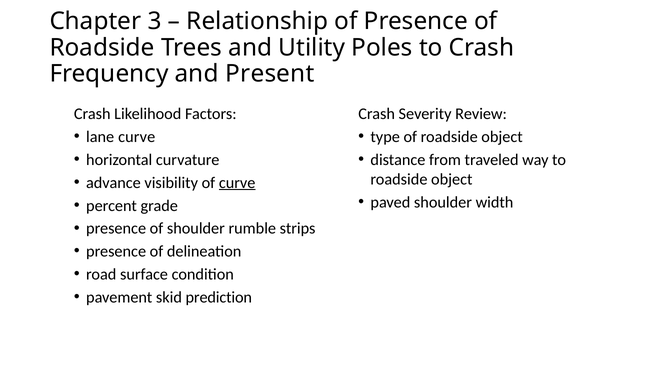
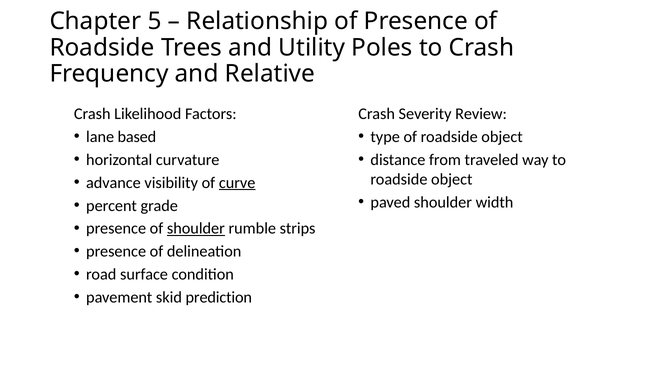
3: 3 -> 5 (155, 21)
Present: Present -> Relative (270, 74)
lane curve: curve -> based (137, 137)
shoulder underline: none -> present (196, 228)
